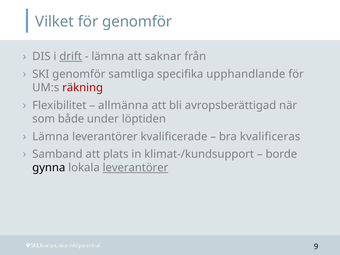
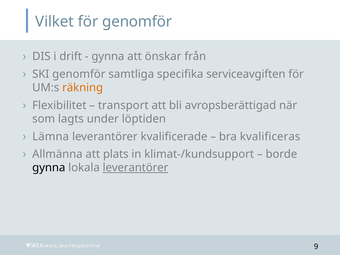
drift underline: present -> none (71, 56)
lämna: lämna -> gynna (108, 56)
saknar: saknar -> önskar (163, 56)
upphandlande: upphandlande -> serviceavgiften (246, 74)
räkning colour: red -> orange (83, 88)
allmänna: allmänna -> transport (123, 105)
både: både -> lagts (71, 119)
Samband: Samband -> Allmänna (57, 154)
